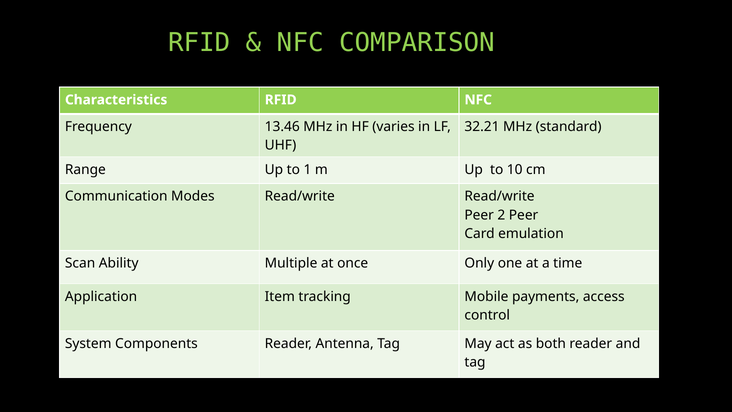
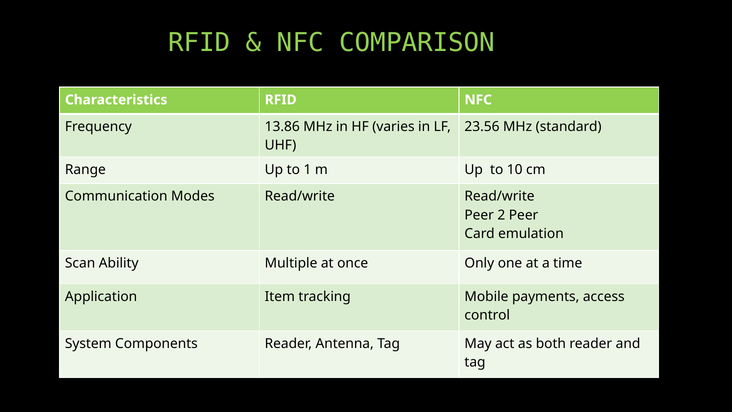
13.46: 13.46 -> 13.86 (282, 127)
32.21: 32.21 -> 23.56 (482, 127)
